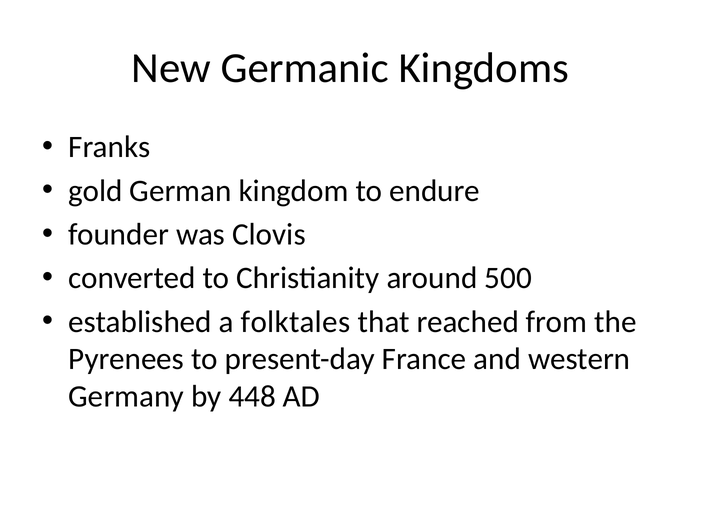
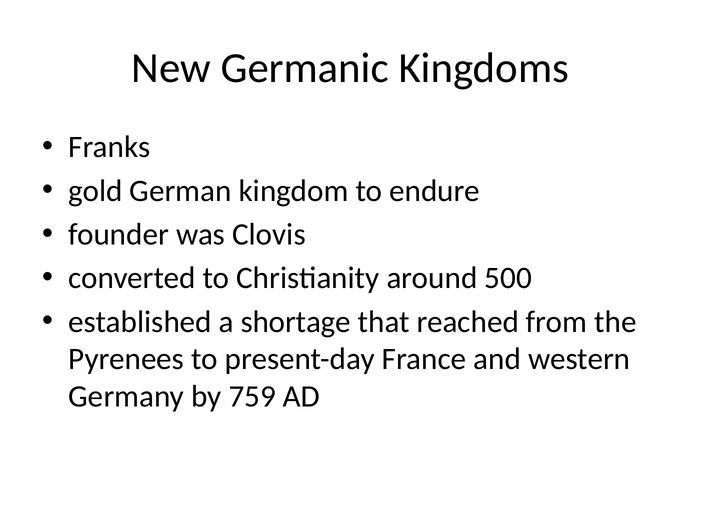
folktales: folktales -> shortage (296, 322)
448: 448 -> 759 (252, 396)
